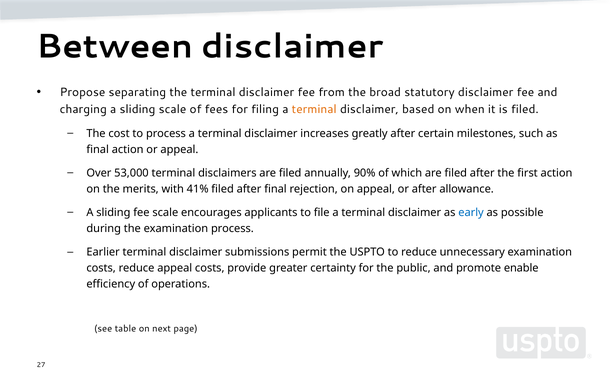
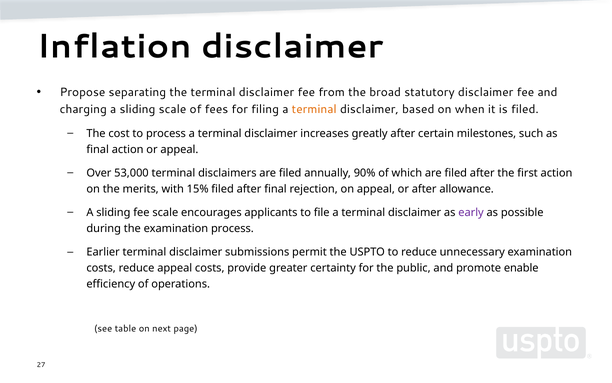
Between: Between -> Inflation (114, 47)
41%: 41% -> 15% (198, 189)
early colour: blue -> purple (471, 212)
